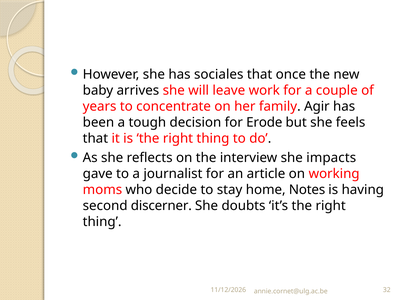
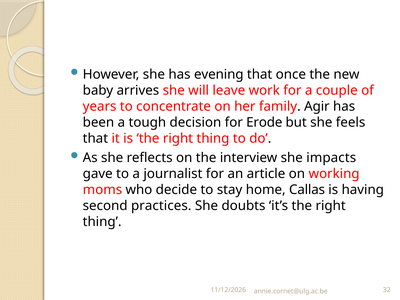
sociales: sociales -> evening (219, 74)
Notes: Notes -> Callas (307, 190)
discerner: discerner -> practices (161, 206)
